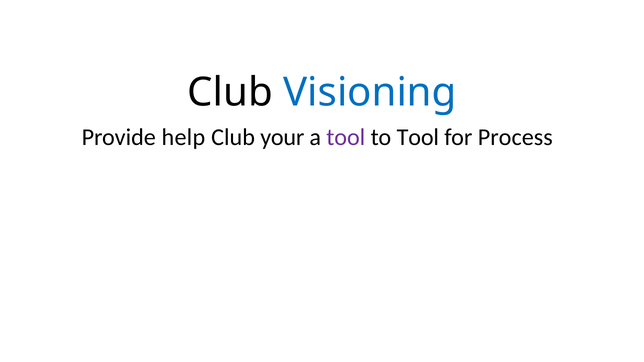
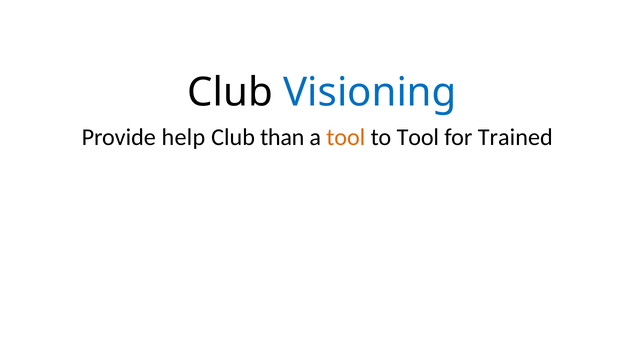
your: your -> than (282, 137)
tool colour: purple -> orange (346, 137)
Process: Process -> Trained (515, 137)
